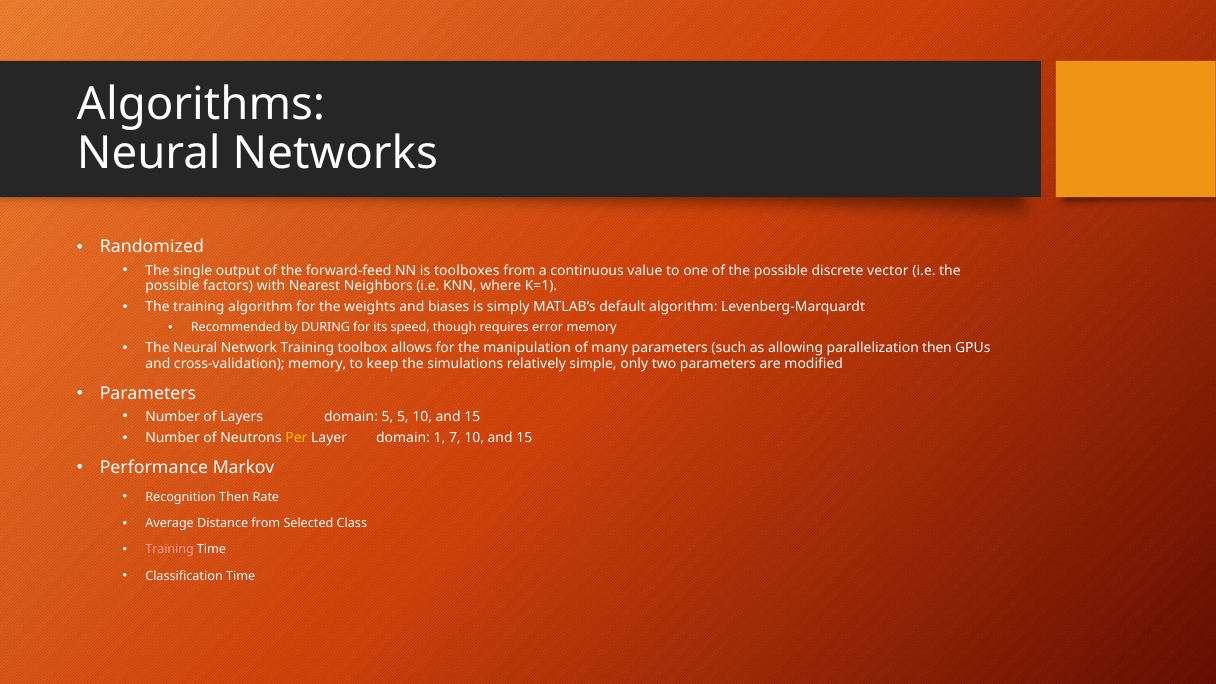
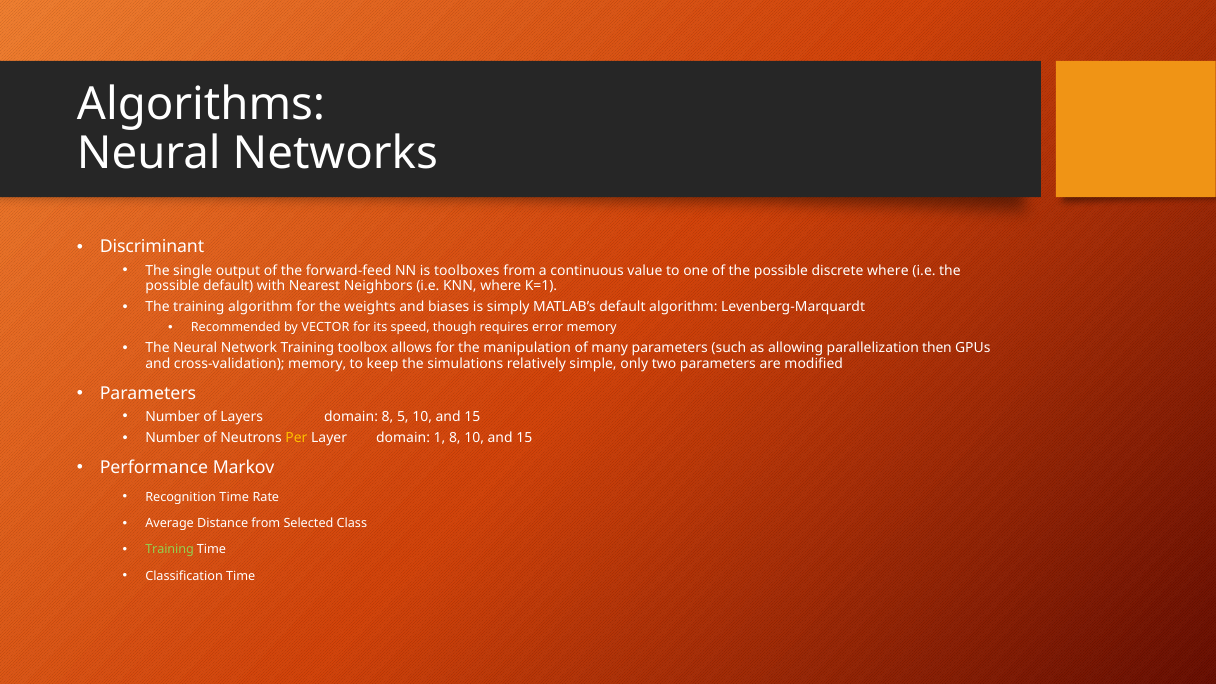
Randomized: Randomized -> Discriminant (152, 247)
discrete vector: vector -> where (888, 271)
possible factors: factors -> default (228, 286)
DURING: DURING -> VECTOR (325, 328)
domain 5: 5 -> 8 (388, 417)
1 7: 7 -> 8 (455, 438)
Recognition Then: Then -> Time (234, 497)
Training colour: pink -> light green (170, 550)
